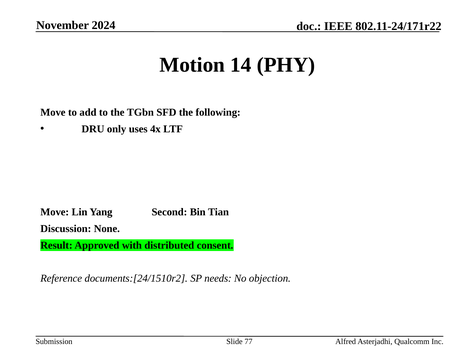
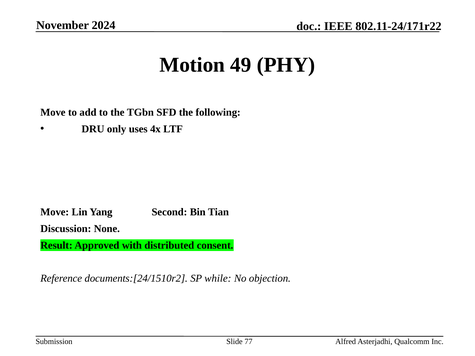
14: 14 -> 49 (241, 65)
needs: needs -> while (218, 279)
